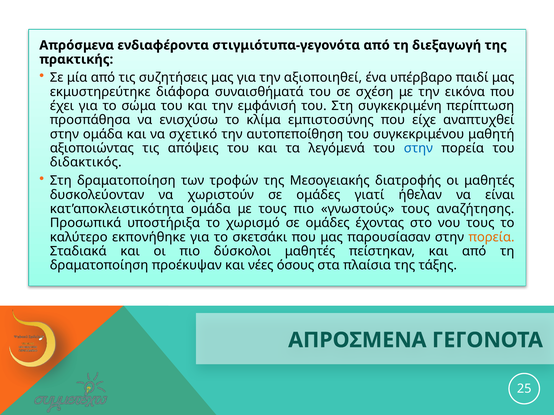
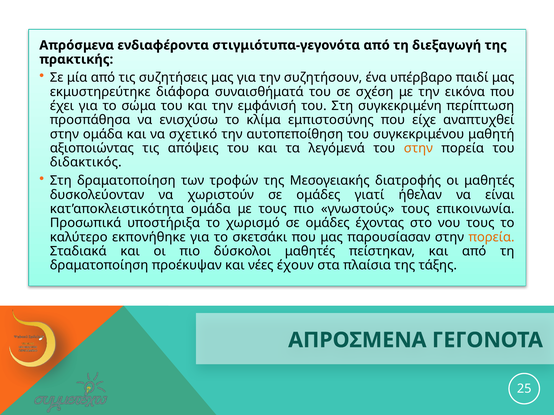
αξιοποιηθεί: αξιοποιηθεί -> συζητήσουν (323, 78)
στην colour: blue -> orange (418, 148)
αναζήτησης: αναζήτησης -> επικοινωνία (475, 209)
όσους: όσους -> έχουν (295, 266)
